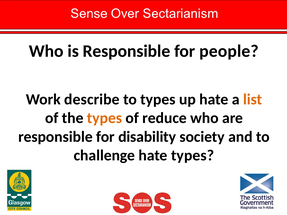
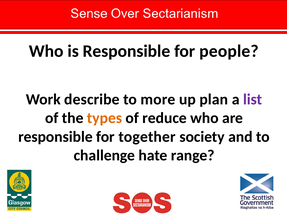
to types: types -> more (158, 100)
up hate: hate -> plan (214, 100)
list colour: orange -> purple (253, 100)
disability: disability -> together (147, 137)
hate types: types -> range (193, 156)
